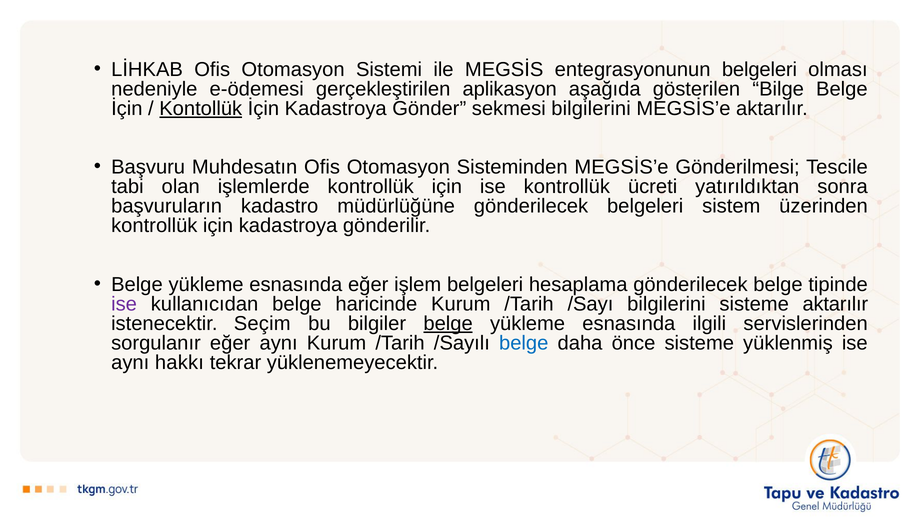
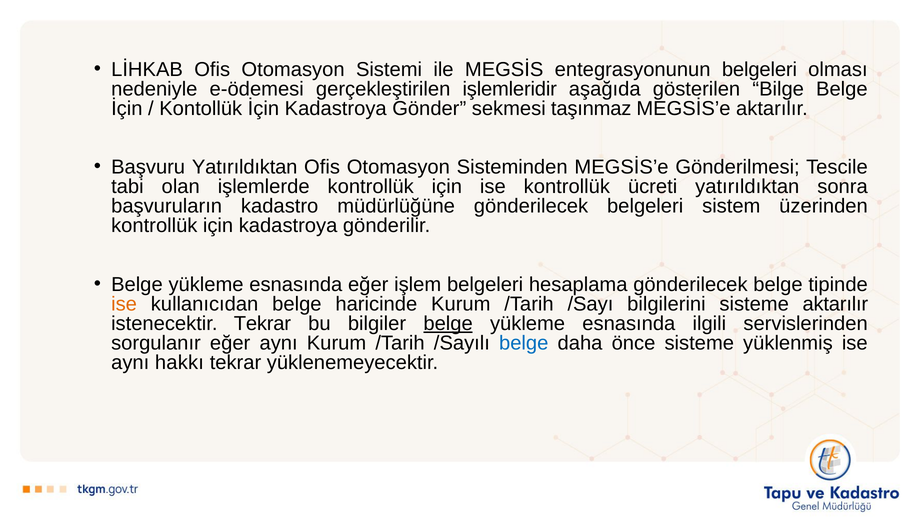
aplikasyon: aplikasyon -> işlemleridir (510, 89)
Kontollük underline: present -> none (201, 109)
sekmesi bilgilerini: bilgilerini -> taşınmaz (591, 109)
Başvuru Muhdesatın: Muhdesatın -> Yatırıldıktan (245, 167)
ise colour: purple -> orange (124, 304)
istenecektir Seçim: Seçim -> Tekrar (262, 324)
